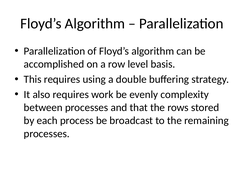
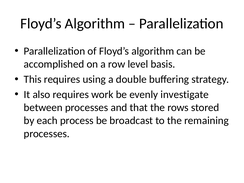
complexity: complexity -> investigate (185, 95)
